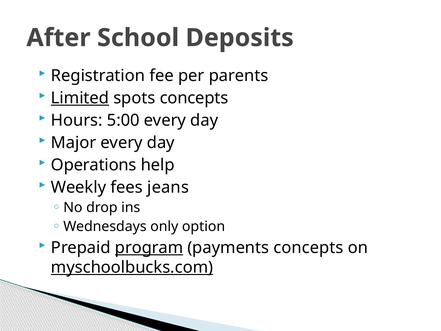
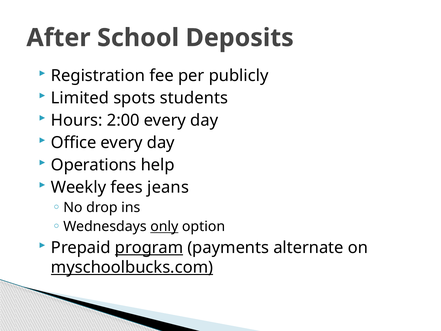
parents: parents -> publicly (239, 76)
Limited underline: present -> none (80, 98)
spots concepts: concepts -> students (194, 98)
5:00: 5:00 -> 2:00 (123, 120)
Major: Major -> Office (74, 143)
only underline: none -> present (164, 226)
payments concepts: concepts -> alternate (308, 247)
